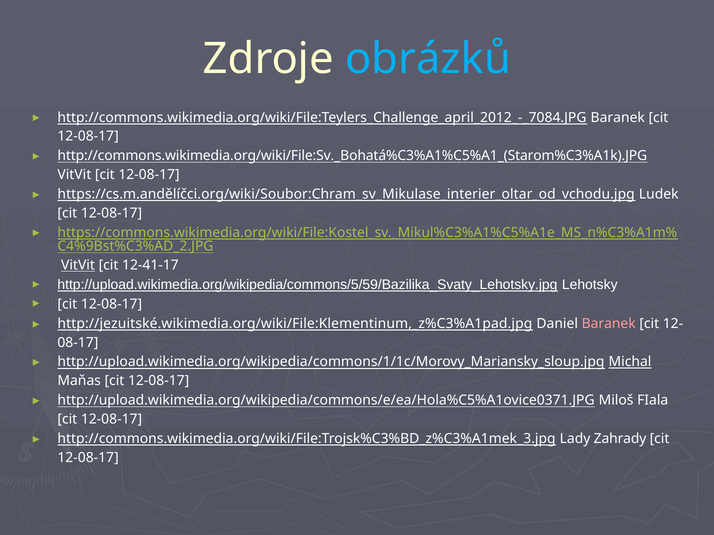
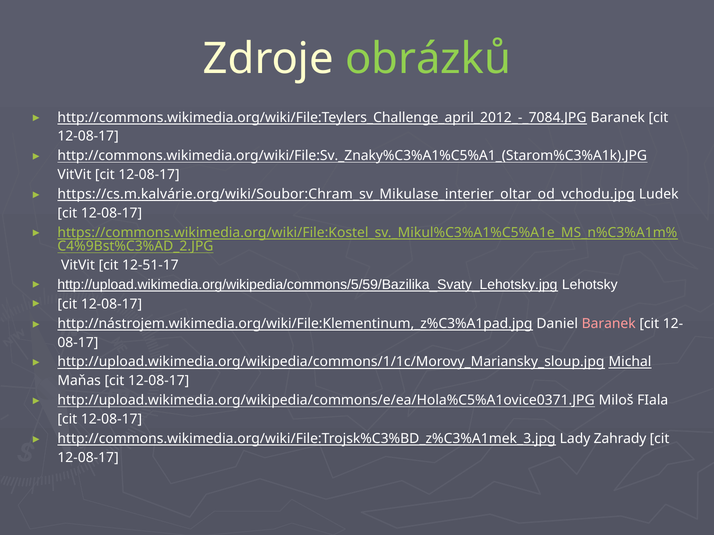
obrázků colour: light blue -> light green (428, 59)
http://commons.wikimedia.org/wiki/File:Sv._Bohatá%C3%A1%C5%A1_(Starom%C3%A1k).JPG: http://commons.wikimedia.org/wiki/File:Sv._Bohatá%C3%A1%C5%A1_(Starom%C3%A1k).JPG -> http://commons.wikimedia.org/wiki/File:Sv._Znaky%C3%A1%C5%A1_(Starom%C3%A1k).JPG (352, 156)
https://cs.m.andělíčci.org/wiki/Soubor:Chram_sv_Mikulase_interier_oltar_od_vchodu.jpg: https://cs.m.andělíčci.org/wiki/Soubor:Chram_sv_Mikulase_interier_oltar_od_vchodu.jpg -> https://cs.m.kalvárie.org/wiki/Soubor:Chram_sv_Mikulase_interier_oltar_od_vchodu.jpg (346, 194)
VitVit underline: present -> none (78, 266)
12-41-17: 12-41-17 -> 12-51-17 (150, 266)
http://jezuitské.wikimedia.org/wiki/File:Klementinum,_z%C3%A1pad.jpg: http://jezuitské.wikimedia.org/wiki/File:Klementinum,_z%C3%A1pad.jpg -> http://nástrojem.wikimedia.org/wiki/File:Klementinum,_z%C3%A1pad.jpg (295, 324)
